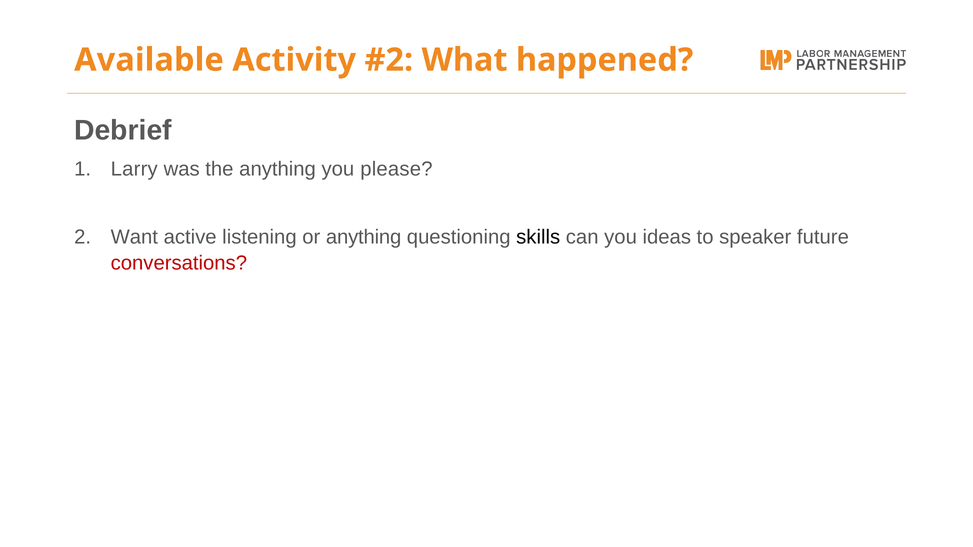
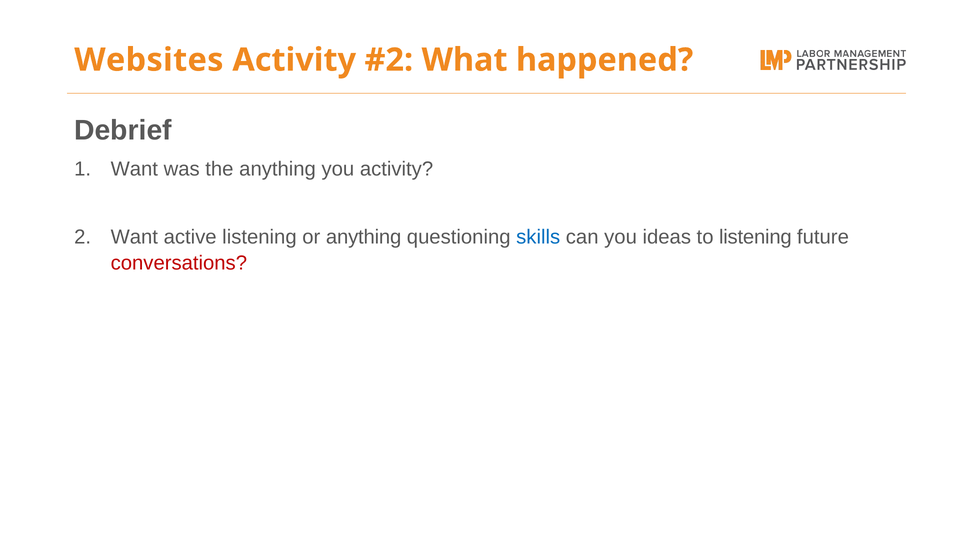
Available: Available -> Websites (149, 60)
Larry: Larry -> Want (134, 169)
you please: please -> activity (397, 169)
skills colour: black -> blue (538, 237)
to speaker: speaker -> listening (755, 237)
